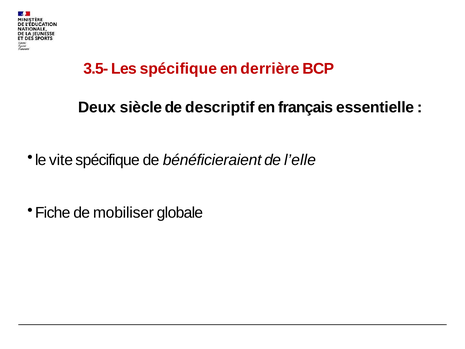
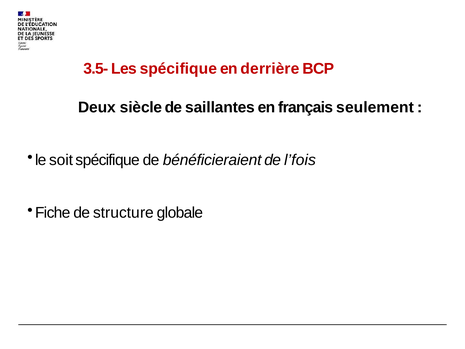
descriptif: descriptif -> saillantes (220, 107)
essentielle: essentielle -> seulement (375, 107)
vite: vite -> soit (61, 160)
l’elle: l’elle -> l’fois (300, 160)
mobiliser: mobiliser -> structure (123, 213)
